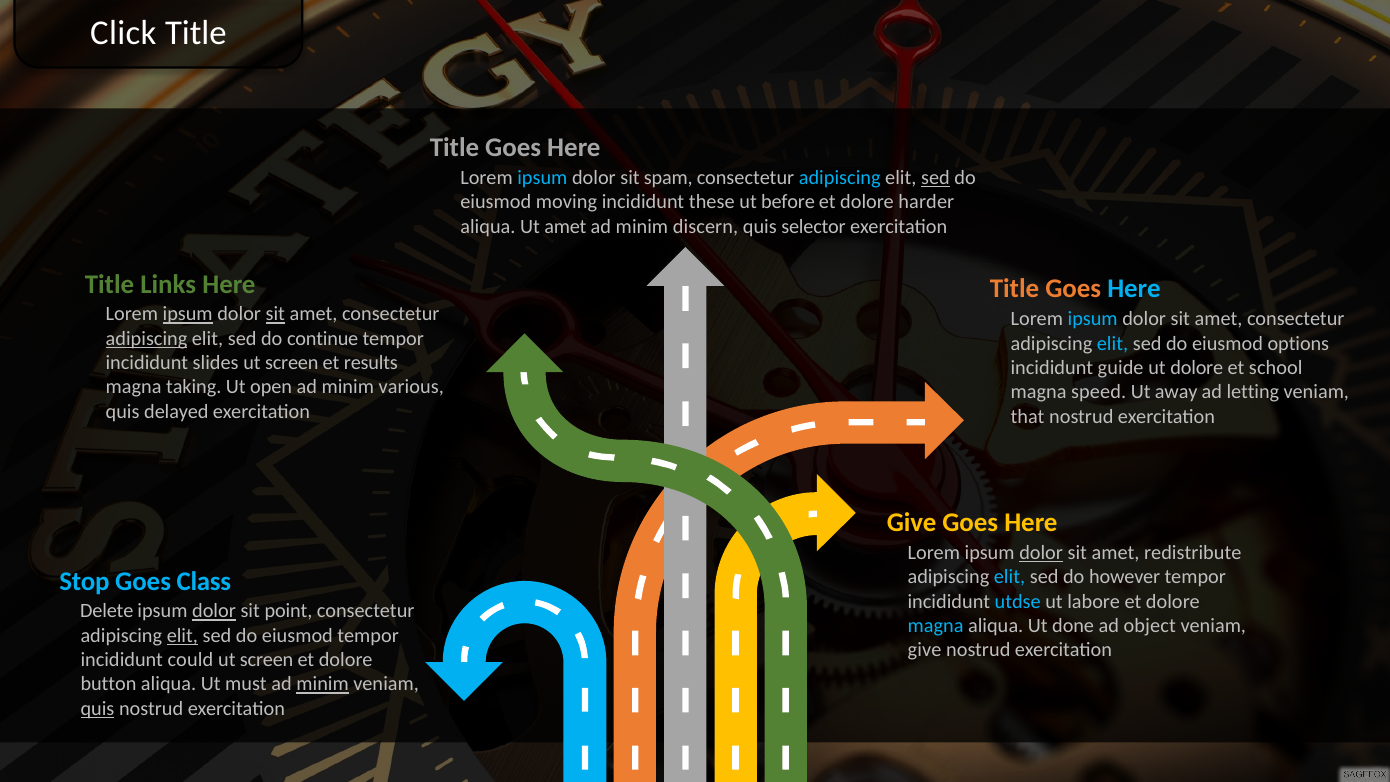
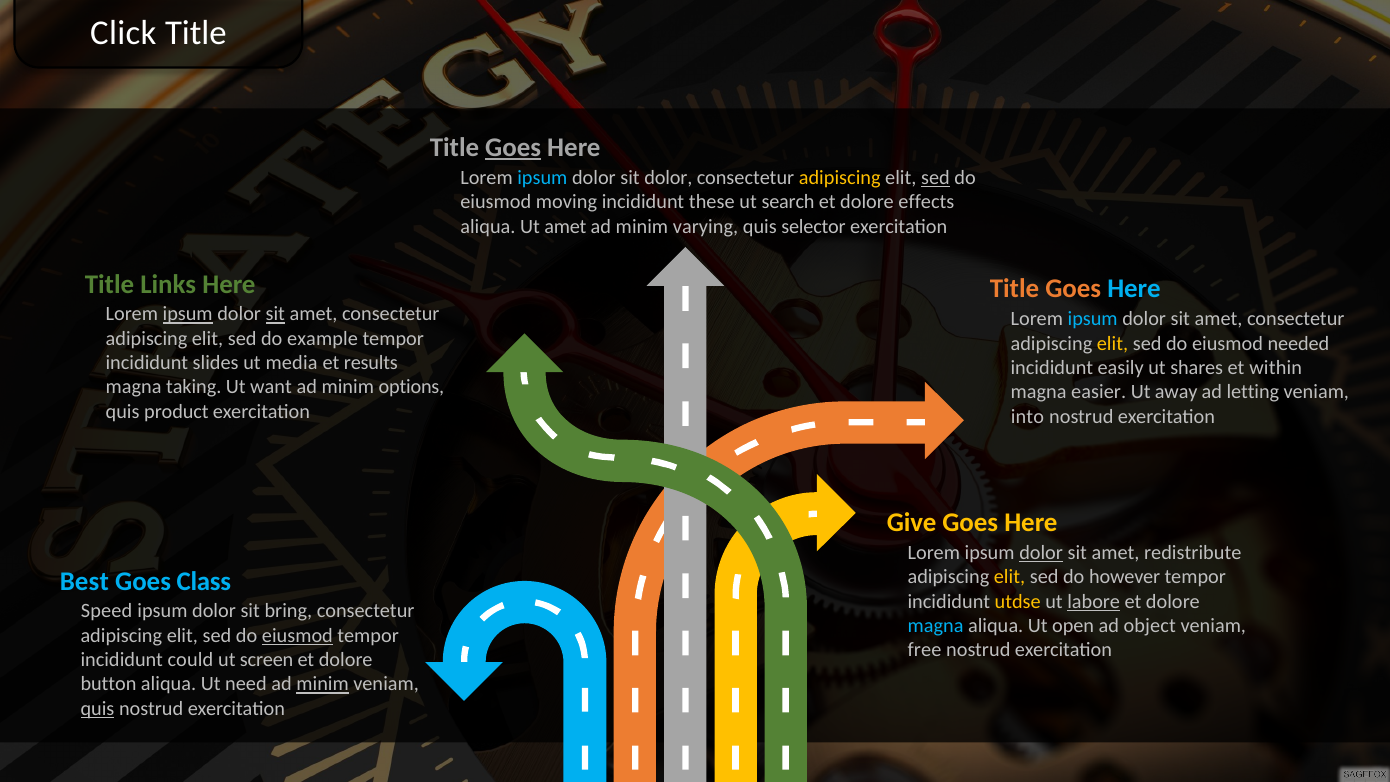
Goes underline: none -> present (513, 148)
sit spam: spam -> dolor (668, 178)
adipiscing colour: light blue -> yellow (840, 178)
before: before -> search (788, 202)
harder: harder -> effects (926, 202)
discern: discern -> varying (706, 226)
adipiscing underline: present -> none (147, 339)
continue: continue -> example (323, 339)
elit colour: light blue -> yellow (1113, 343)
options: options -> needed (1298, 343)
screen: screen -> media (292, 363)
guide: guide -> easily (1121, 368)
ut dolore: dolore -> shares (1197, 368)
school: school -> within (1276, 368)
open: open -> want (271, 387)
various: various -> options (411, 387)
speed: speed -> easier (1099, 392)
delayed: delayed -> product (176, 412)
that: that -> into (1027, 416)
elit colour: light blue -> yellow (1010, 577)
Stop: Stop -> Best (84, 581)
utdse colour: light blue -> yellow (1018, 601)
labore underline: none -> present (1094, 601)
Delete: Delete -> Speed (107, 611)
dolor underline: present -> none (214, 611)
point: point -> bring (288, 611)
done: done -> open (1073, 626)
elit underline: present -> none (182, 635)
eiusmod underline: none -> present (297, 635)
give: give -> free (925, 650)
must: must -> need (246, 684)
